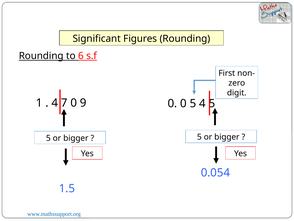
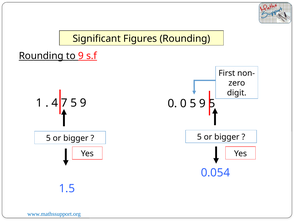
to 6: 6 -> 9 (81, 56)
0: 0 -> 5 (74, 103)
0 5 4: 4 -> 9 (202, 103)
